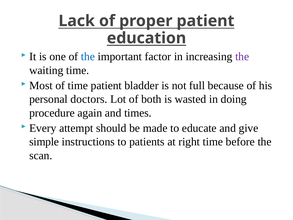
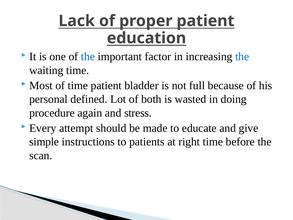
the colour: purple -> blue (242, 57)
doctors: doctors -> defined (89, 99)
times: times -> stress (138, 113)
